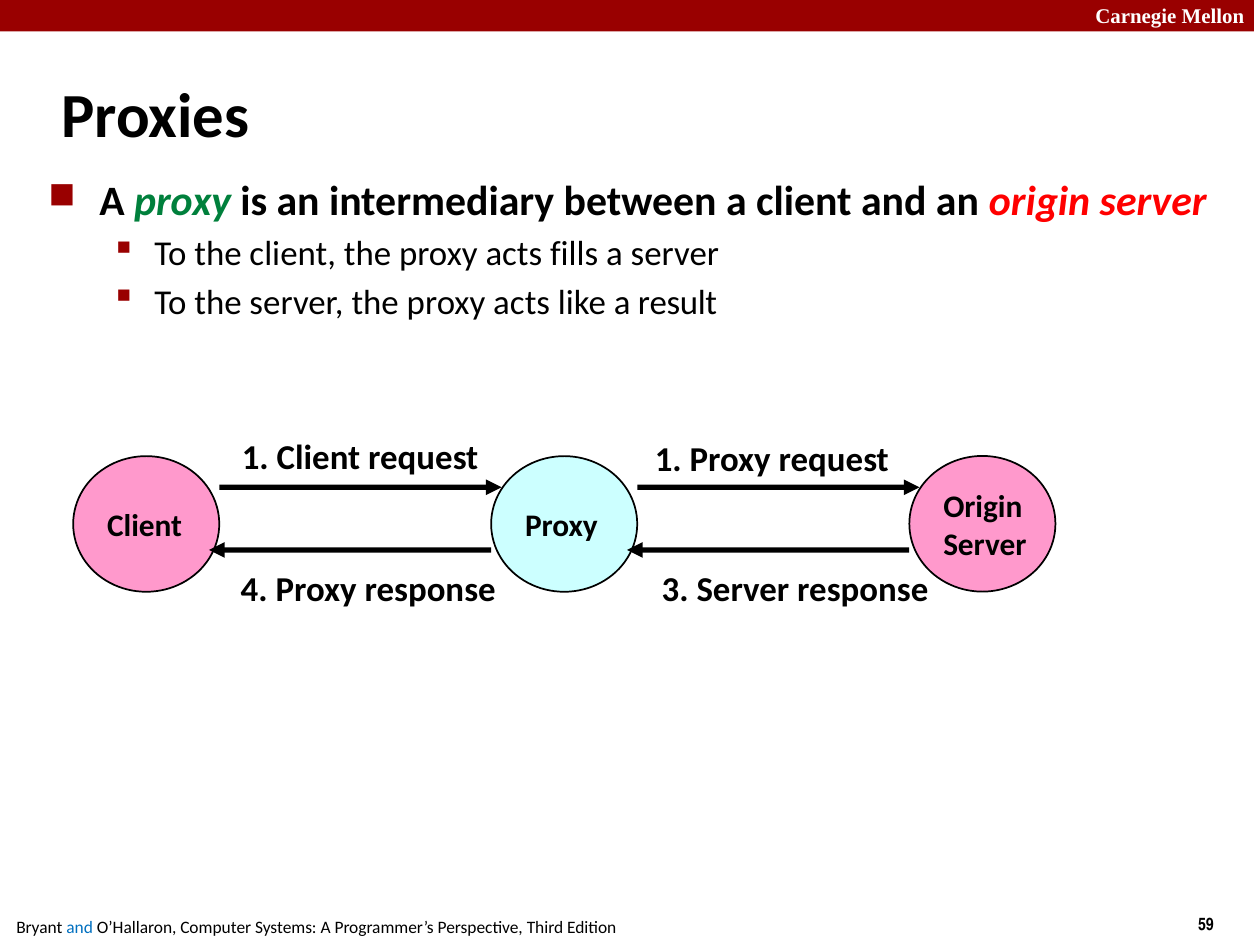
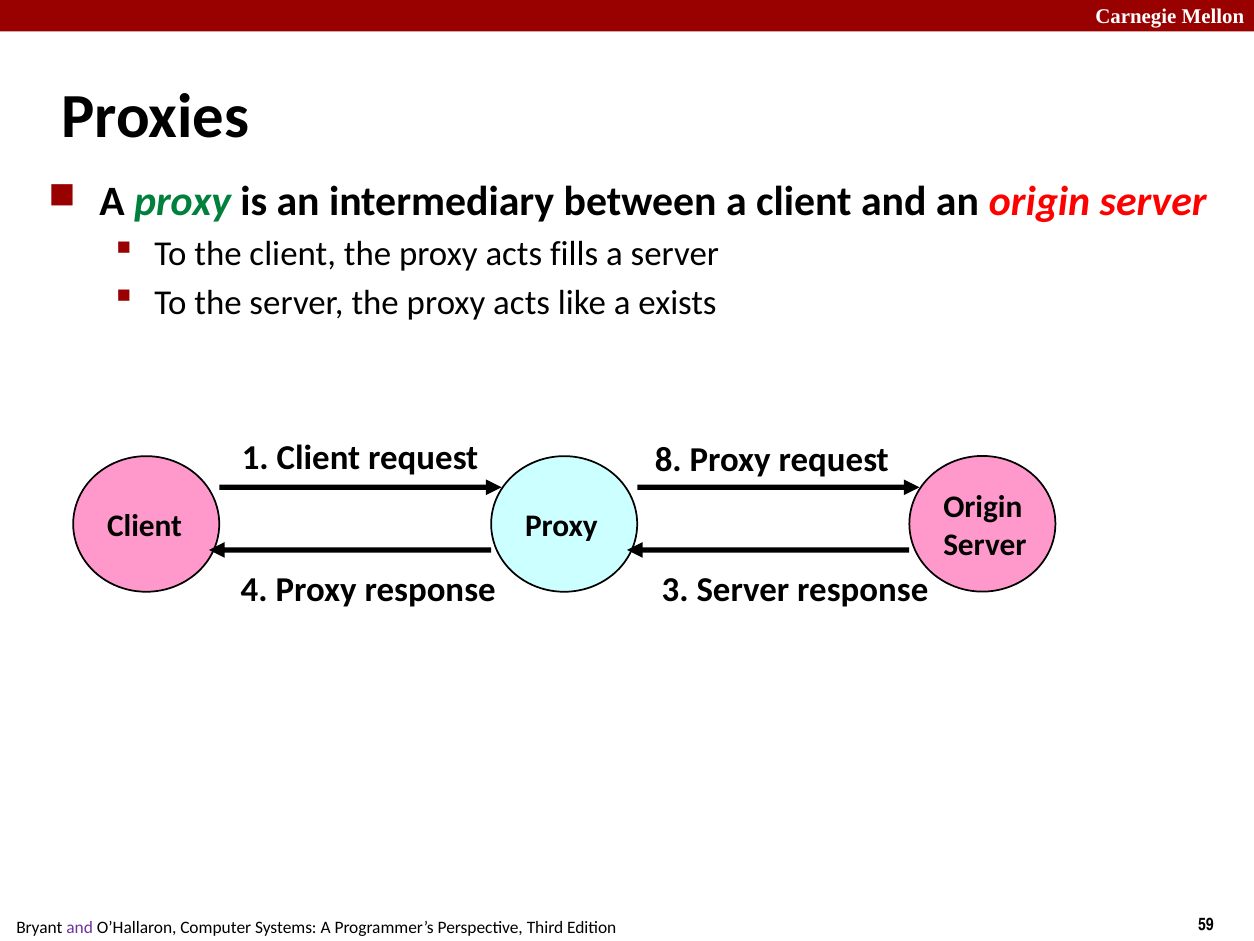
result: result -> exists (677, 303)
request 1: 1 -> 8 (668, 460)
and colour: blue -> purple (80, 927)
